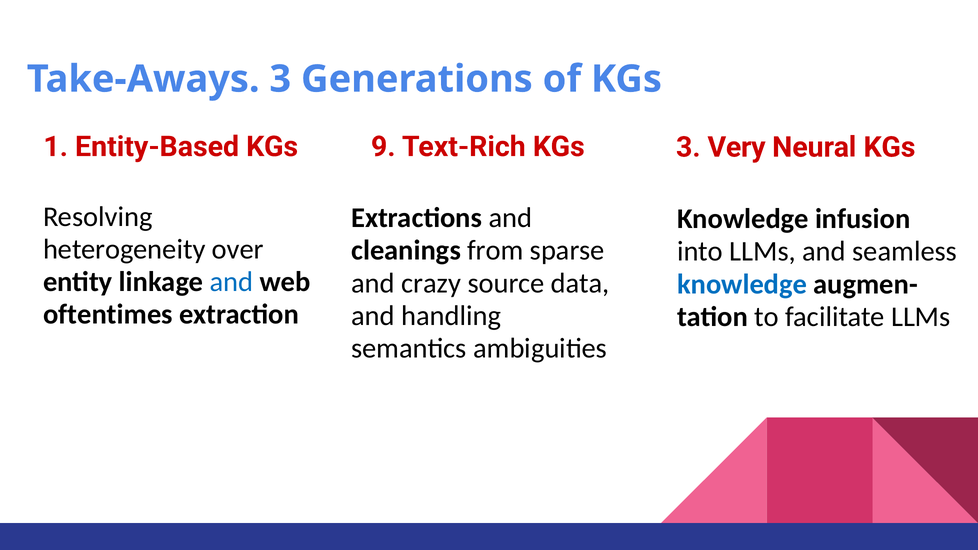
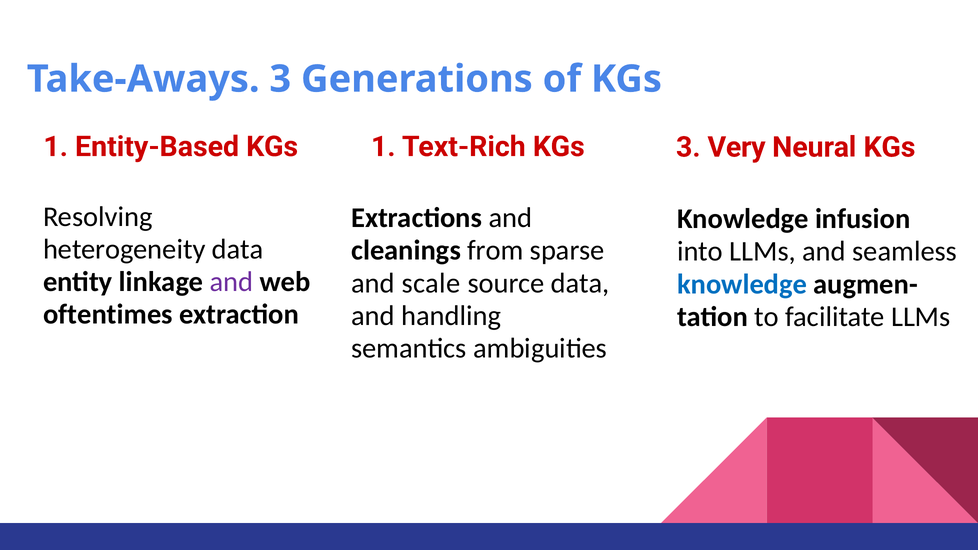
Entity-Based KGs 9: 9 -> 1 (383, 147)
heterogeneity over: over -> data (238, 249)
and colour: blue -> purple (231, 282)
crazy: crazy -> scale (431, 283)
